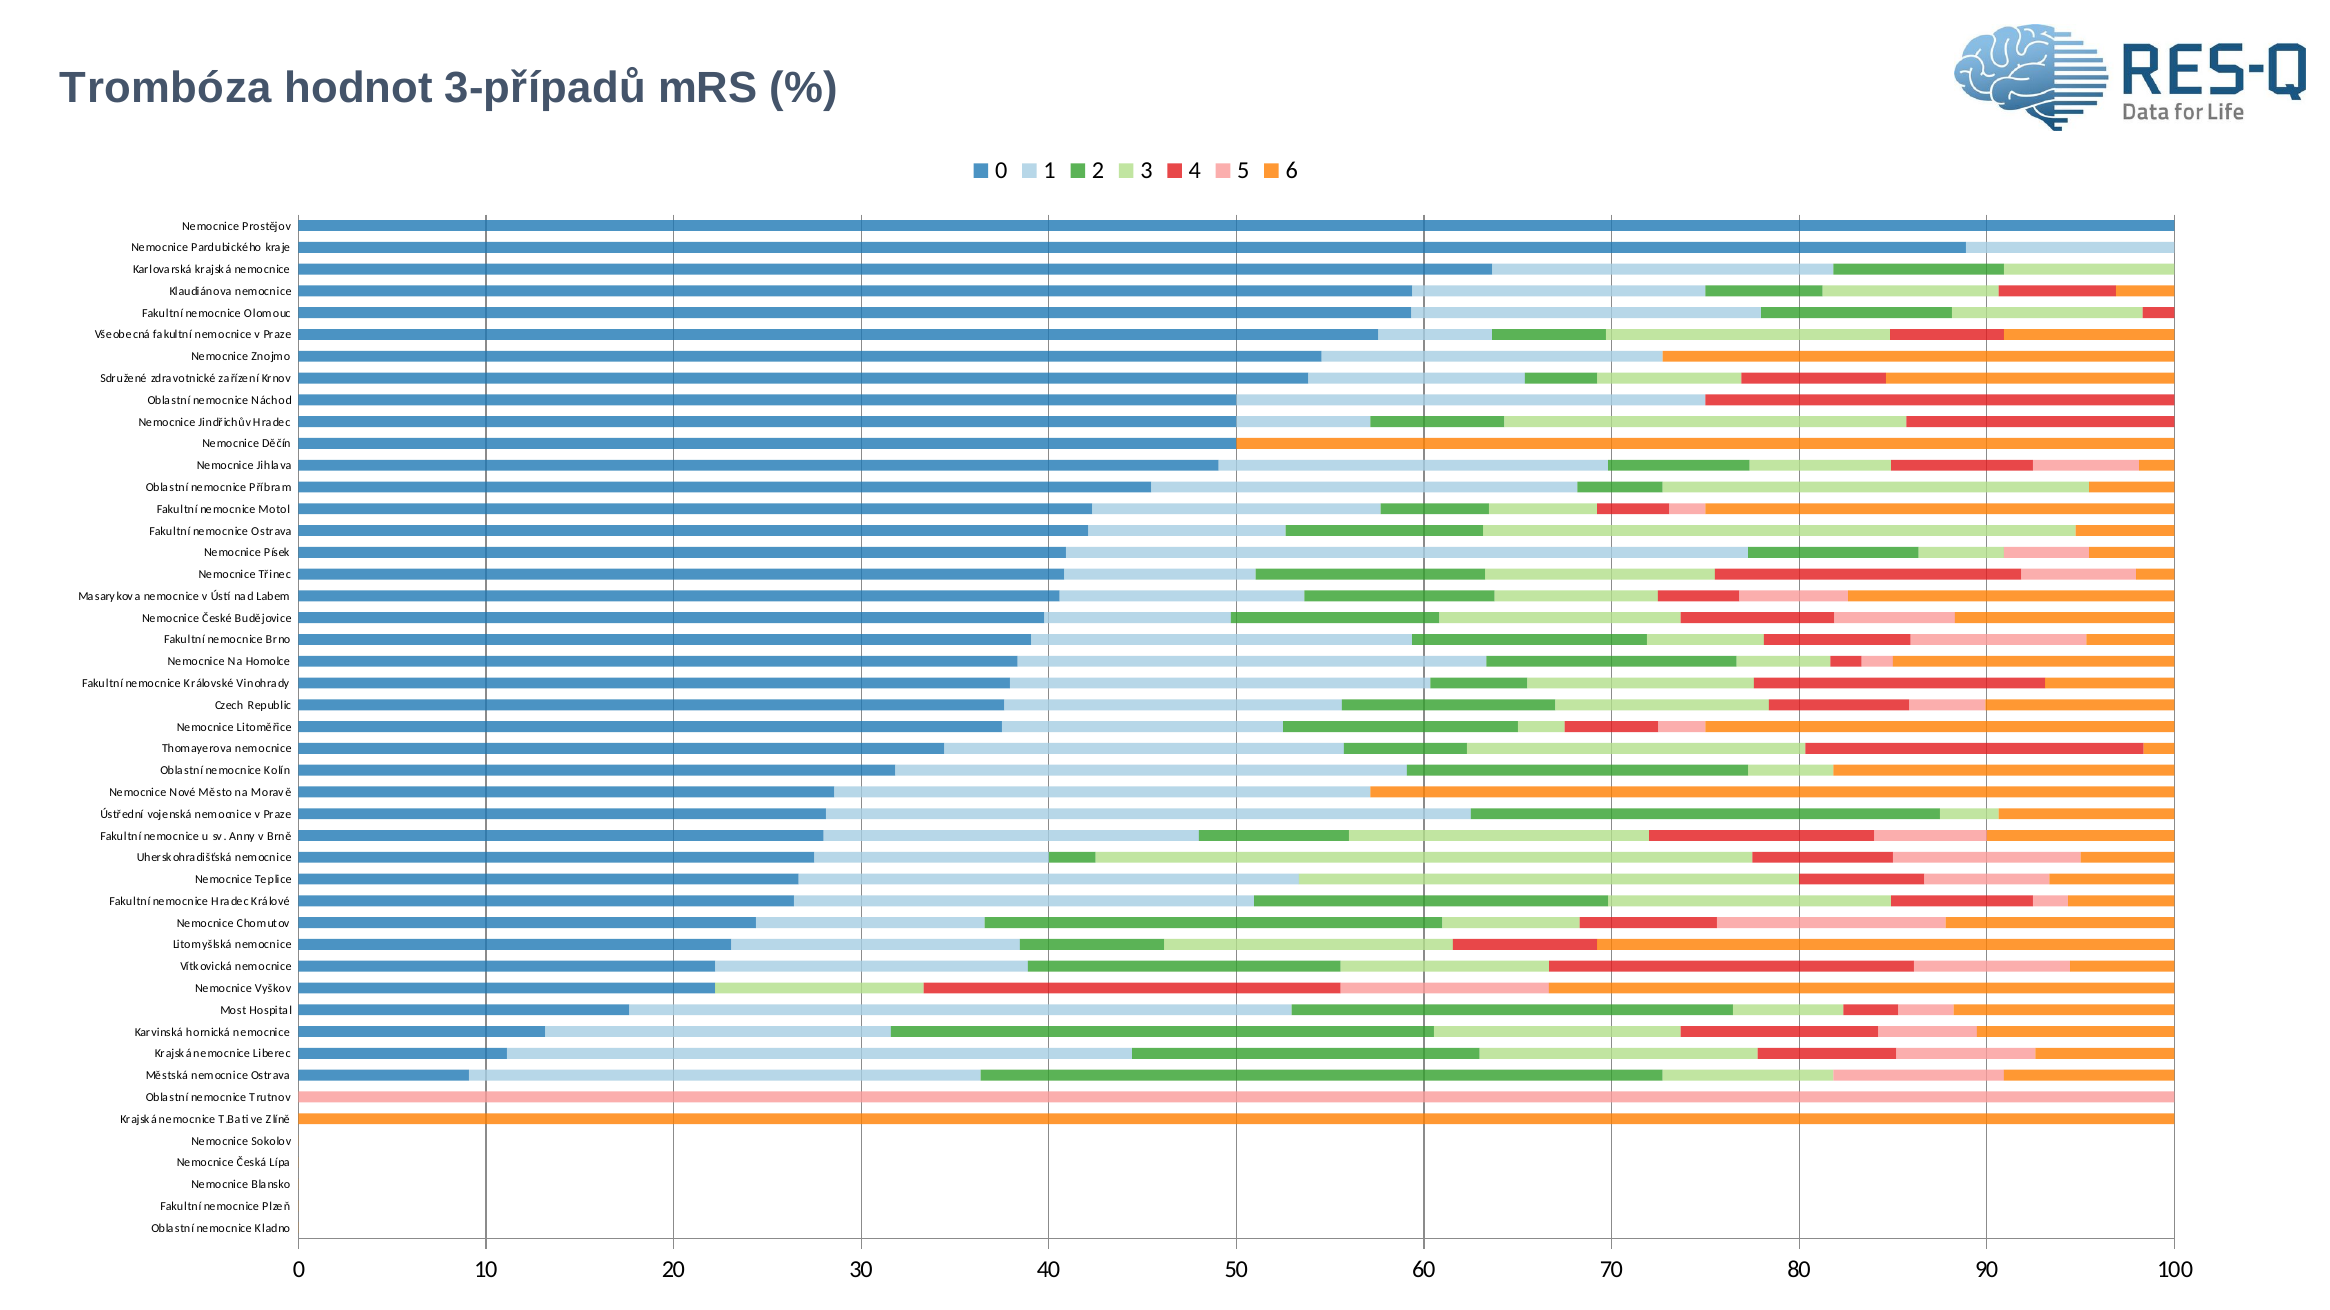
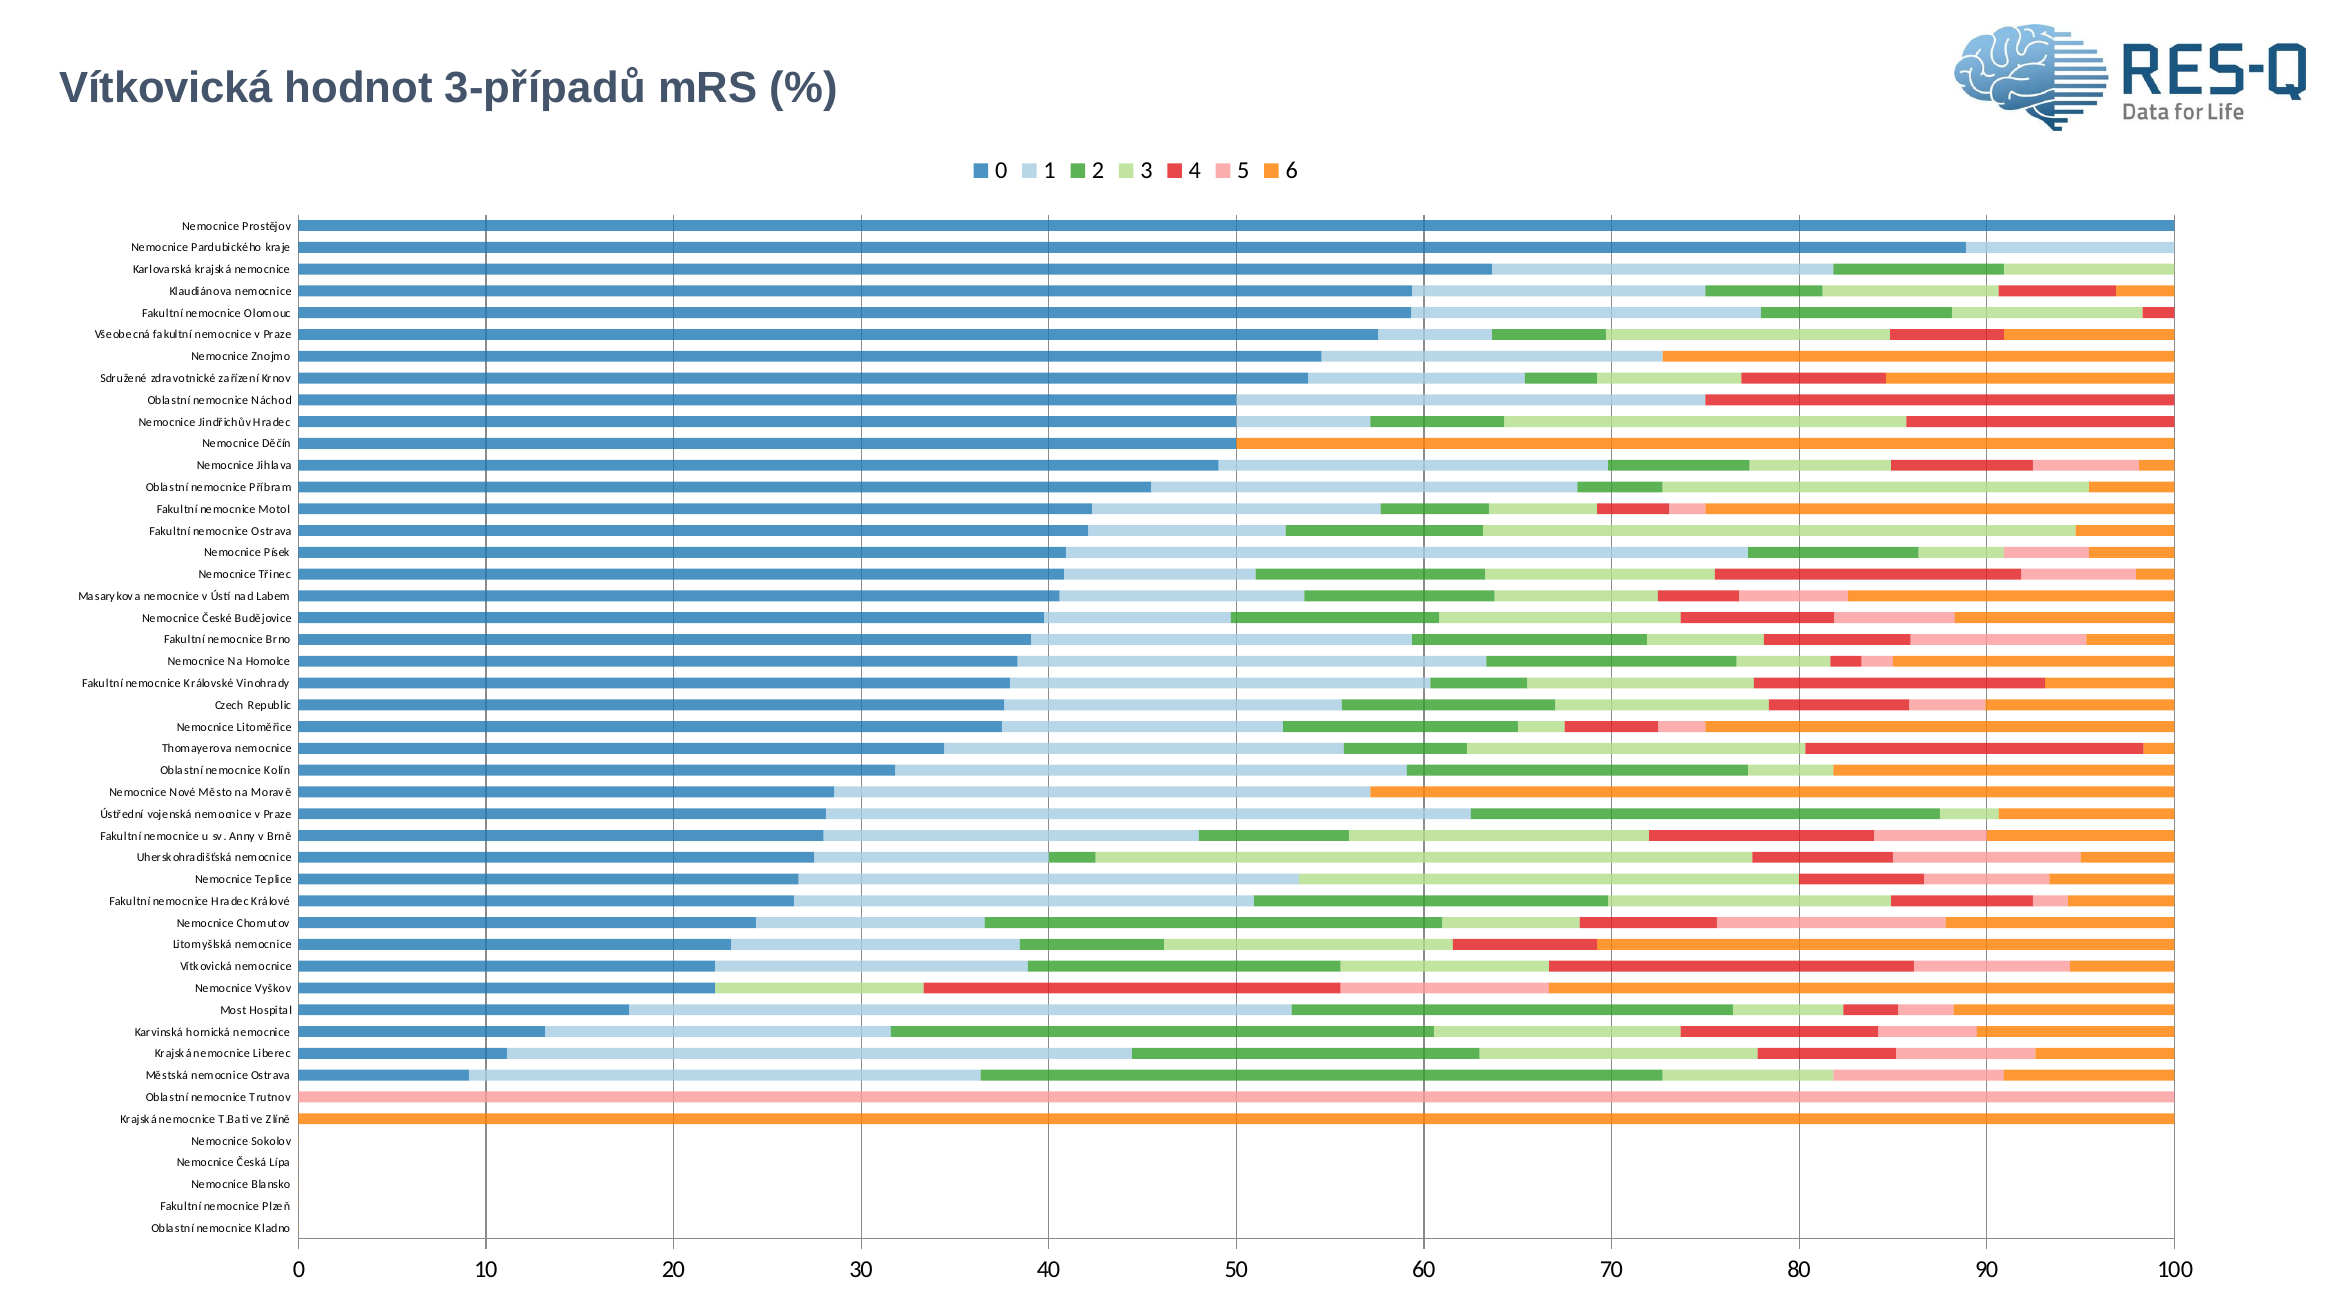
Trombóza: Trombóza -> Vítkovická (166, 88)
